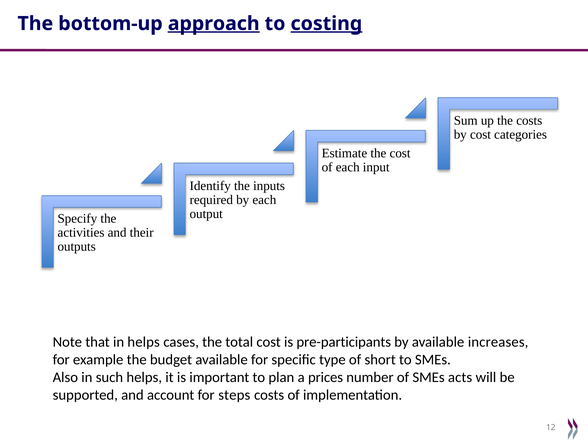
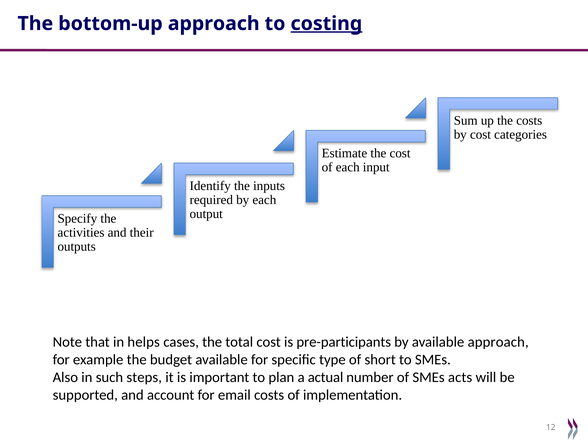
approach underline: present -> none (214, 24)
available increases: increases -> approach (498, 342)
such helps: helps -> steps (144, 377)
prices: prices -> actual (326, 377)
steps: steps -> email (234, 395)
